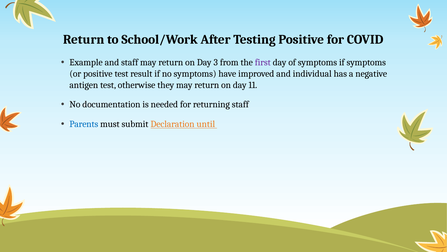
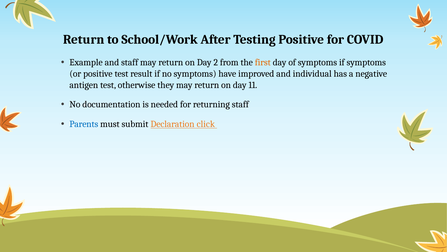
3: 3 -> 2 (216, 62)
first colour: purple -> orange (263, 62)
until: until -> click (206, 124)
